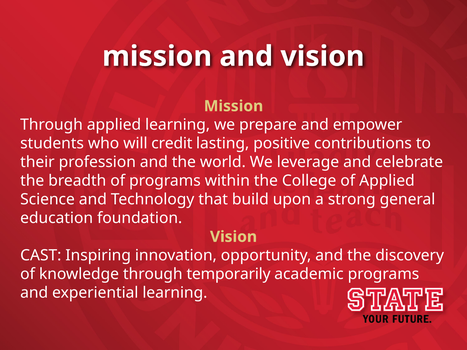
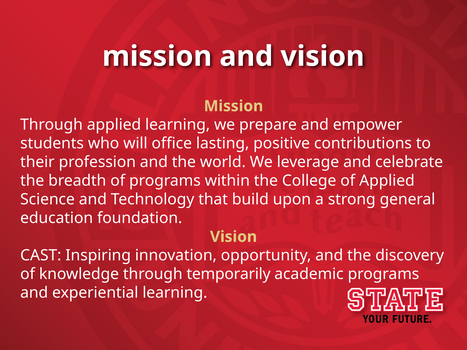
credit: credit -> office (172, 144)
